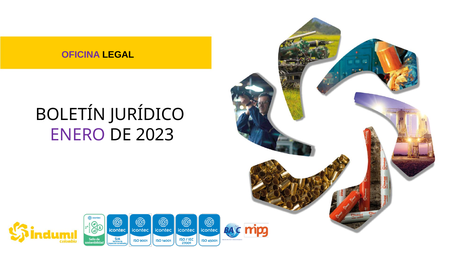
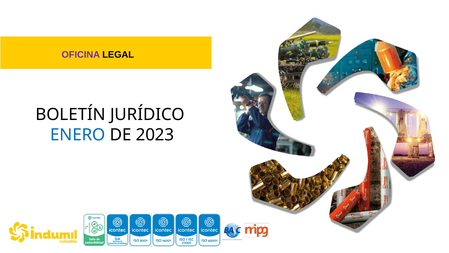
ENERO colour: purple -> blue (78, 135)
